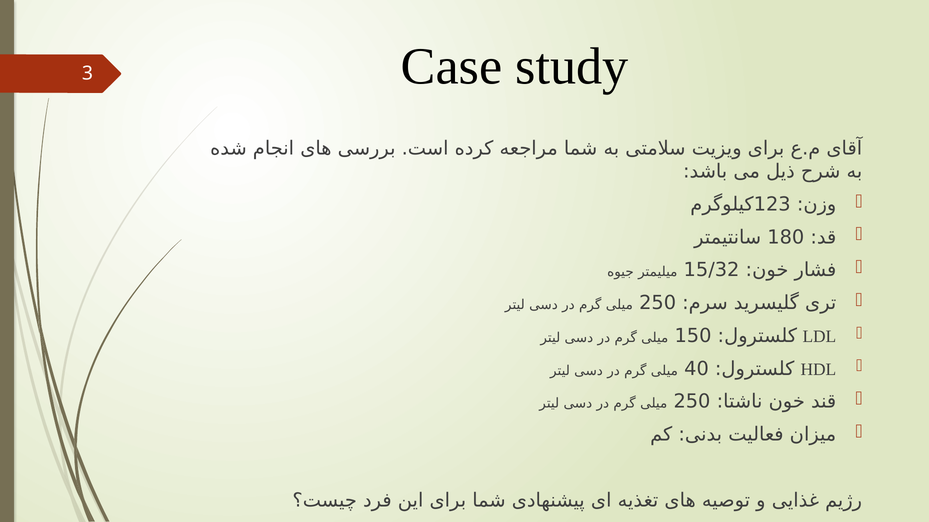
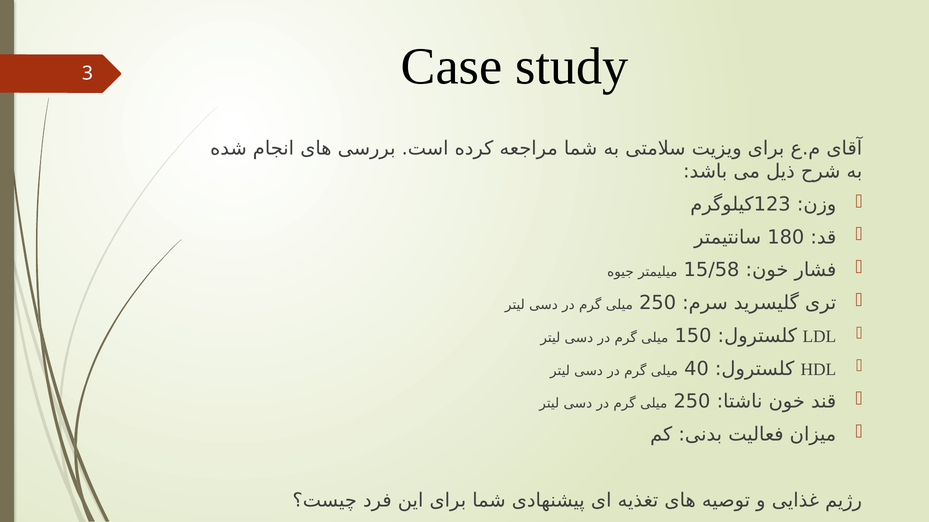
15/32: 15/32 -> 15/58 (712, 270)
